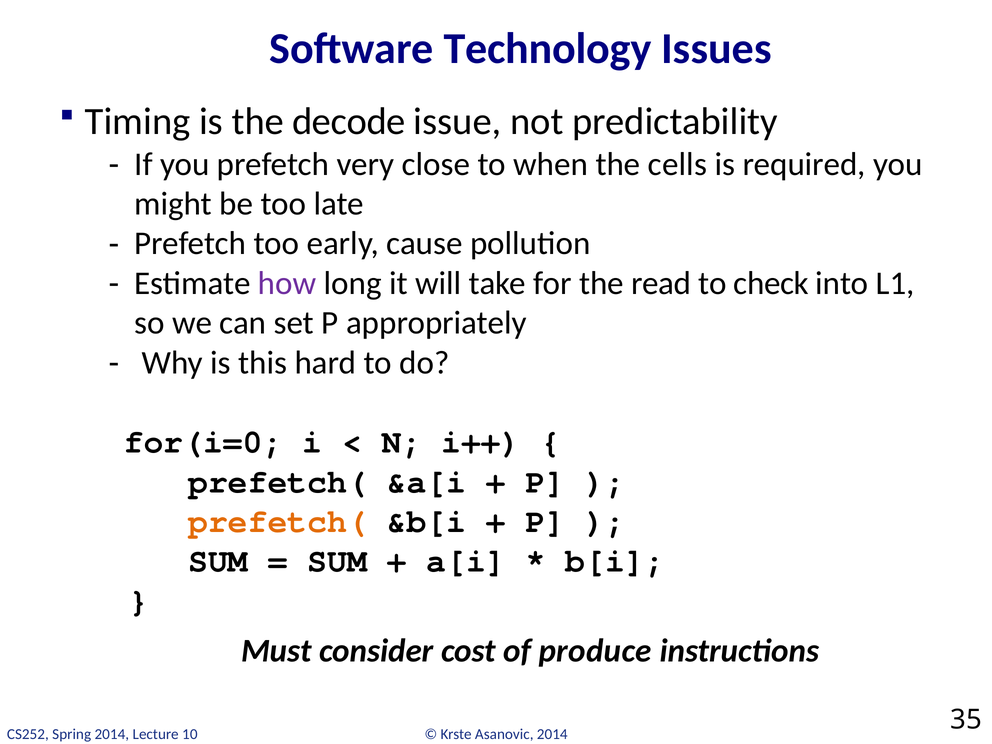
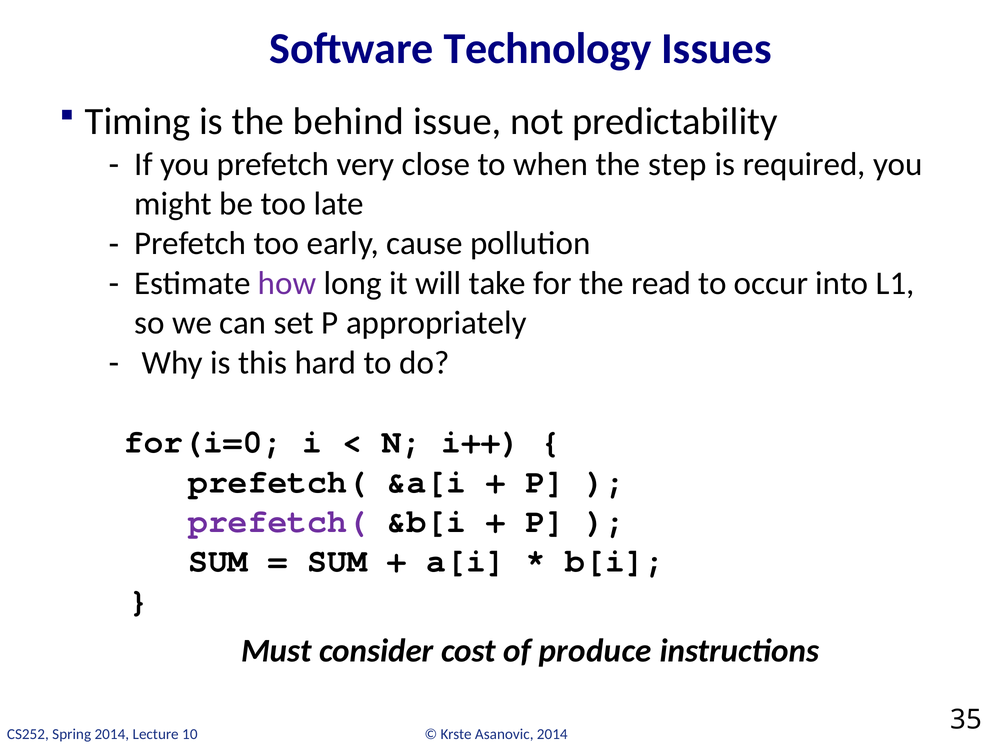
decode: decode -> behind (348, 122)
cells: cells -> step (677, 164)
check: check -> occur (771, 283)
prefetch( colour: orange -> purple (278, 521)
